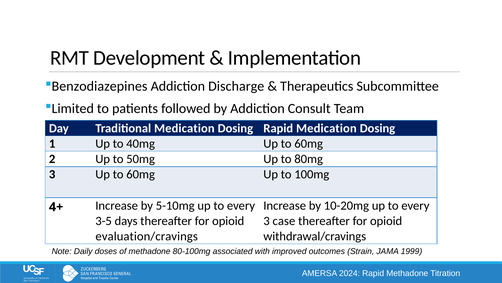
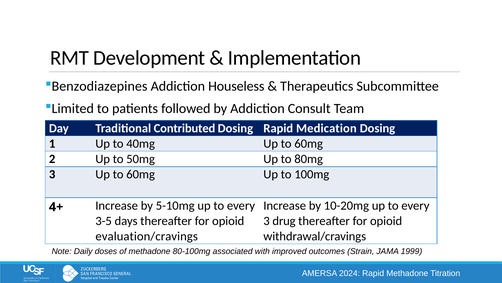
Discharge: Discharge -> Houseless (236, 86)
Traditional Medication: Medication -> Contributed (184, 128)
case: case -> drug (284, 220)
